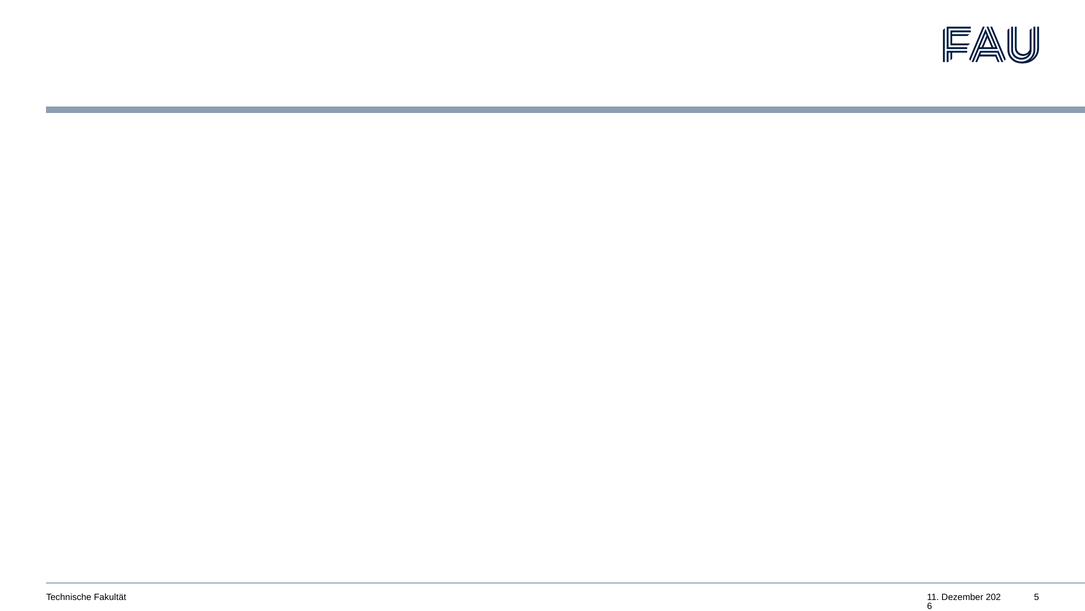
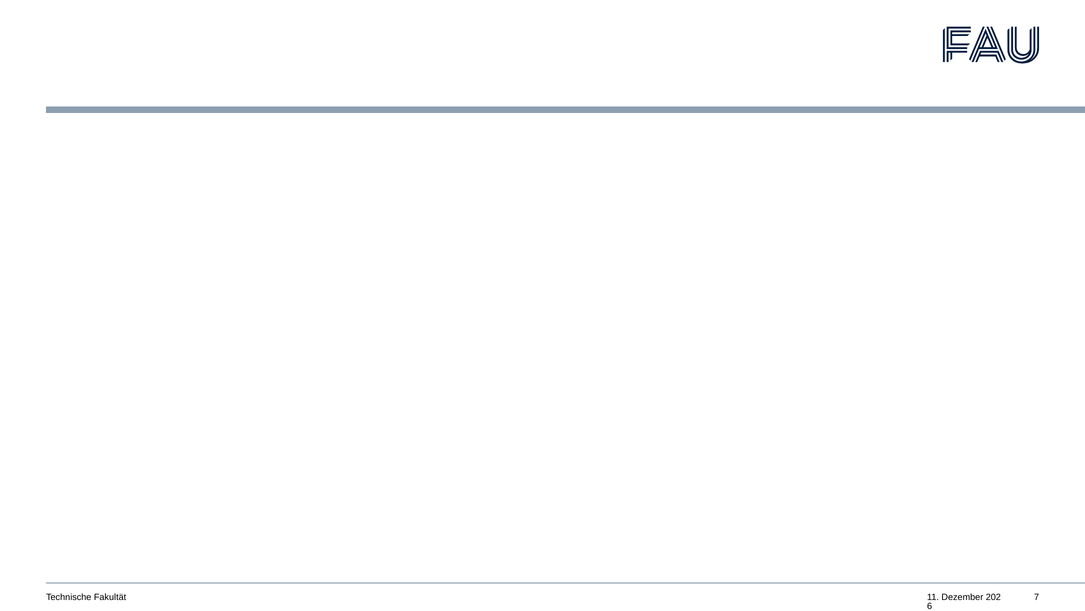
5: 5 -> 7 (1037, 596)
